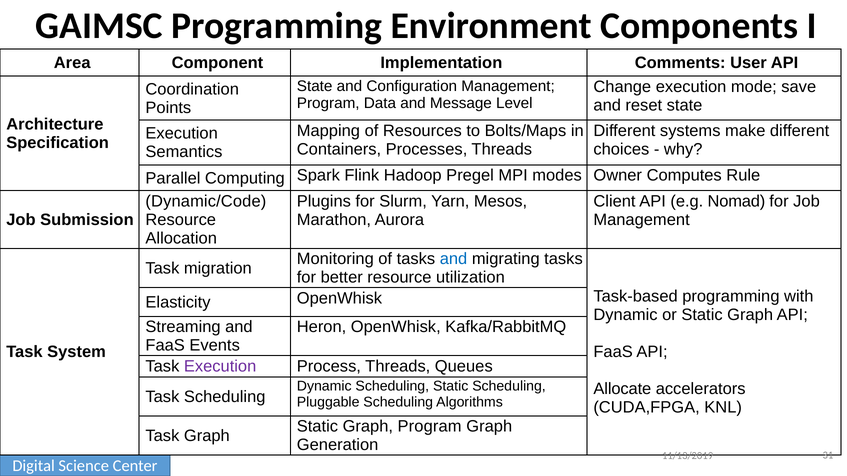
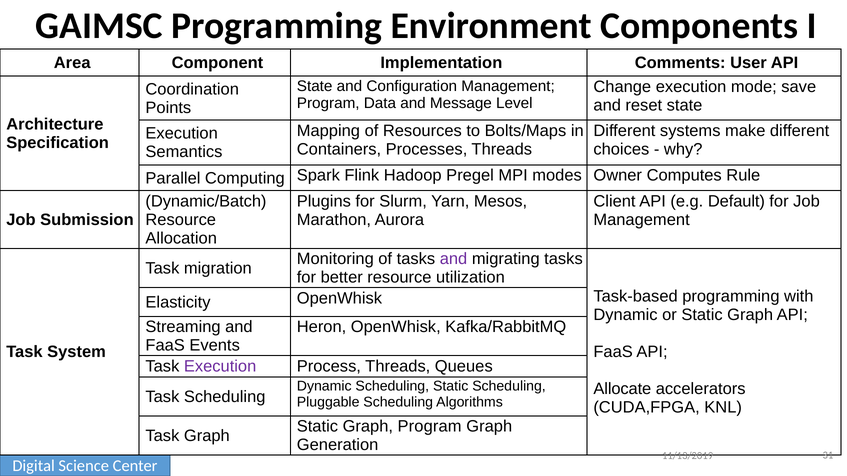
Dynamic/Code: Dynamic/Code -> Dynamic/Batch (206, 202)
Nomad: Nomad -> Default (736, 202)
and colour: blue -> purple (454, 259)
